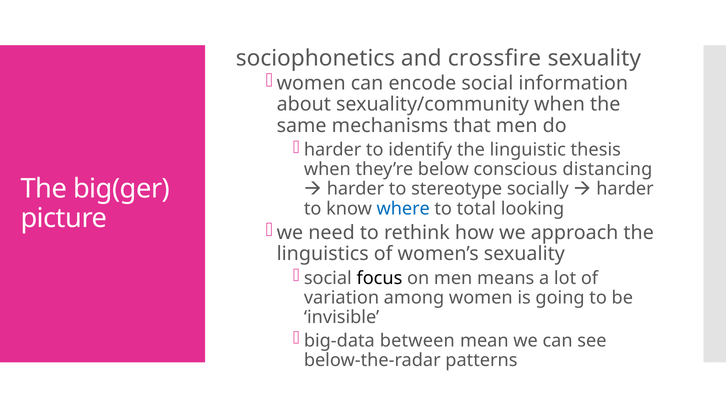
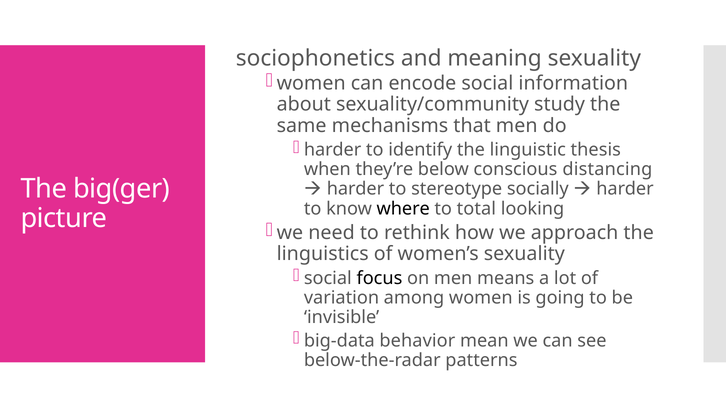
crossfire: crossfire -> meaning (495, 59)
sexuality/community when: when -> study (560, 105)
where colour: blue -> black (403, 209)
between: between -> behavior (417, 341)
